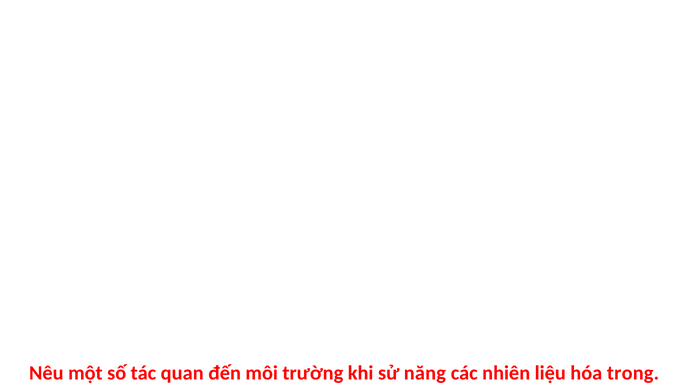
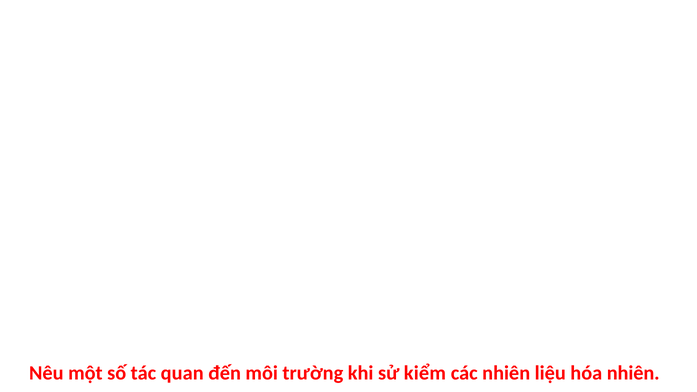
năng: năng -> kiểm (425, 373)
hóa trong: trong -> nhiên (633, 373)
